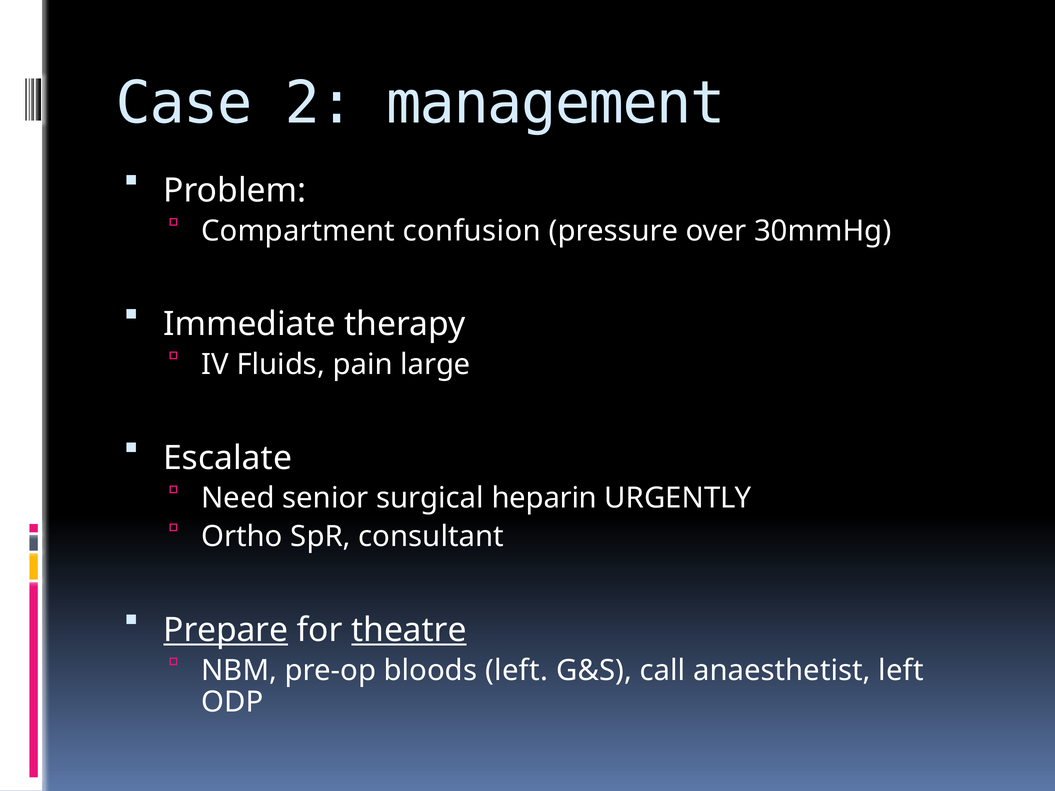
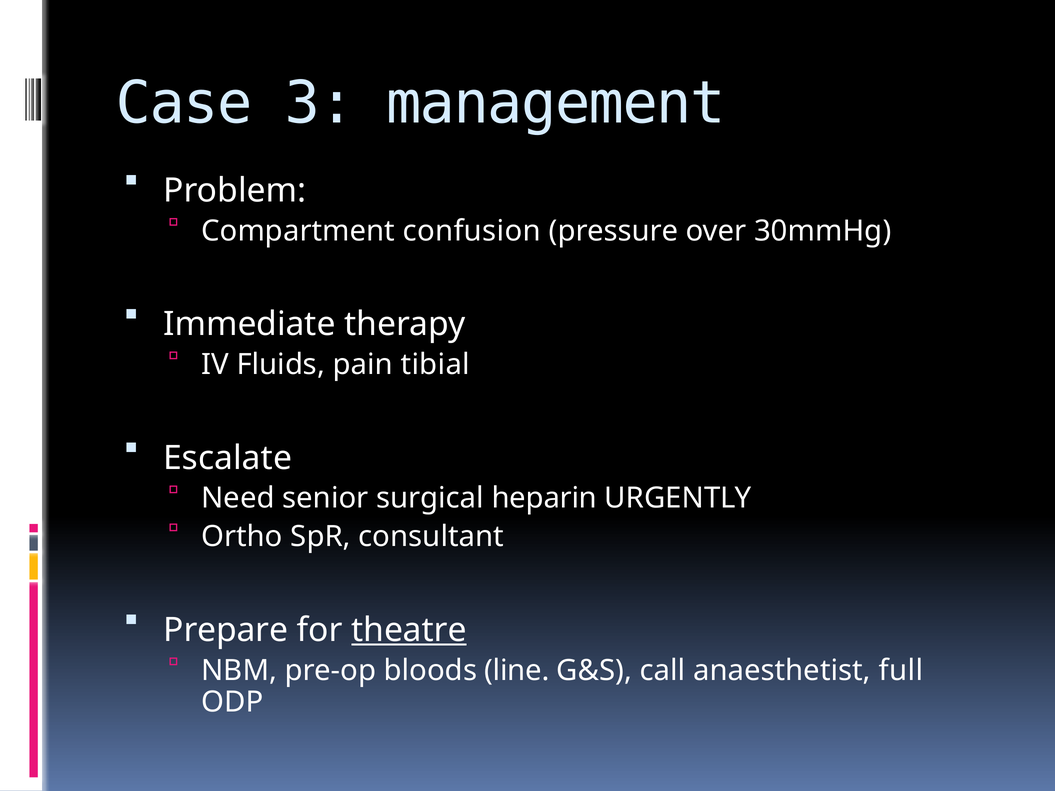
2: 2 -> 3 (320, 104)
large: large -> tibial (435, 365)
Prepare underline: present -> none (226, 630)
bloods left: left -> line (517, 671)
anaesthetist left: left -> full (901, 671)
